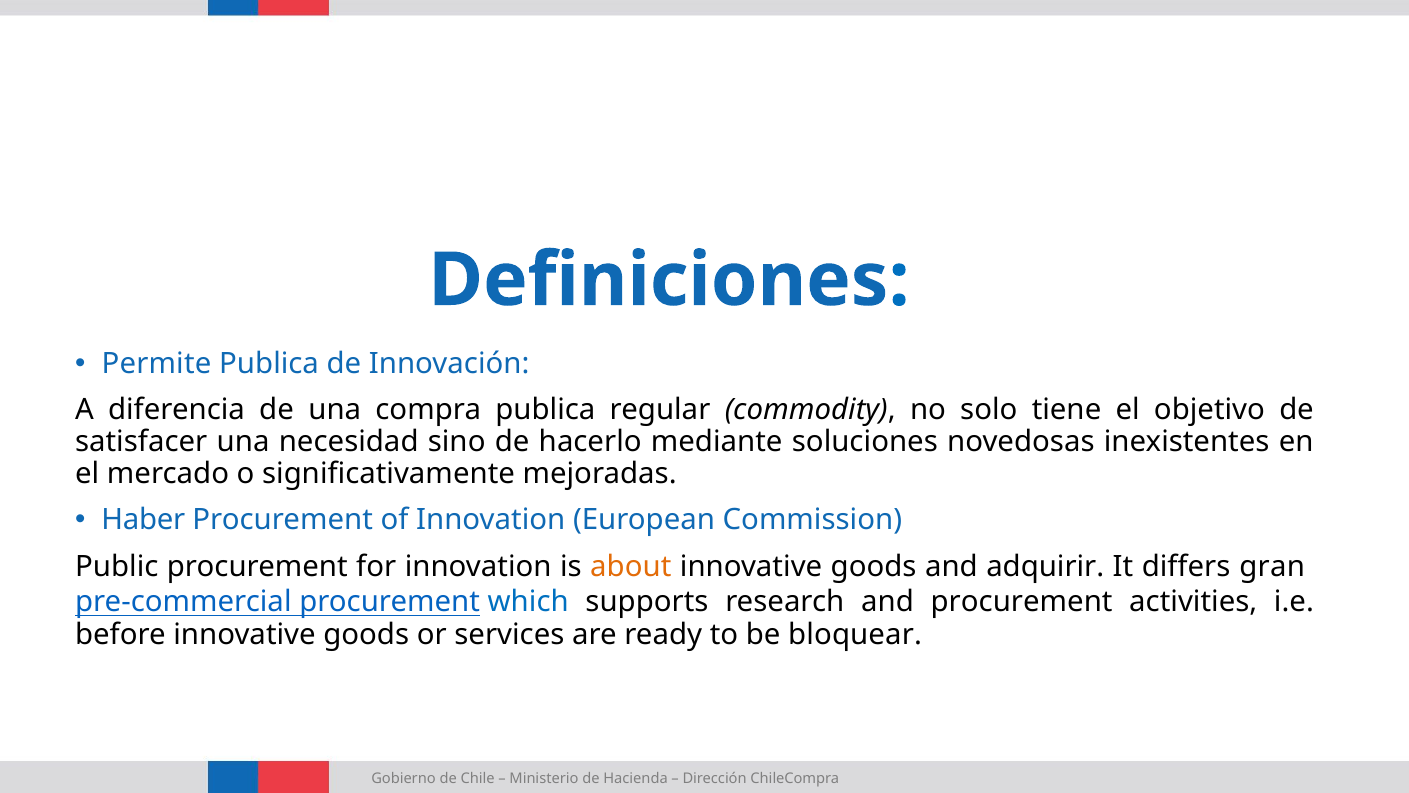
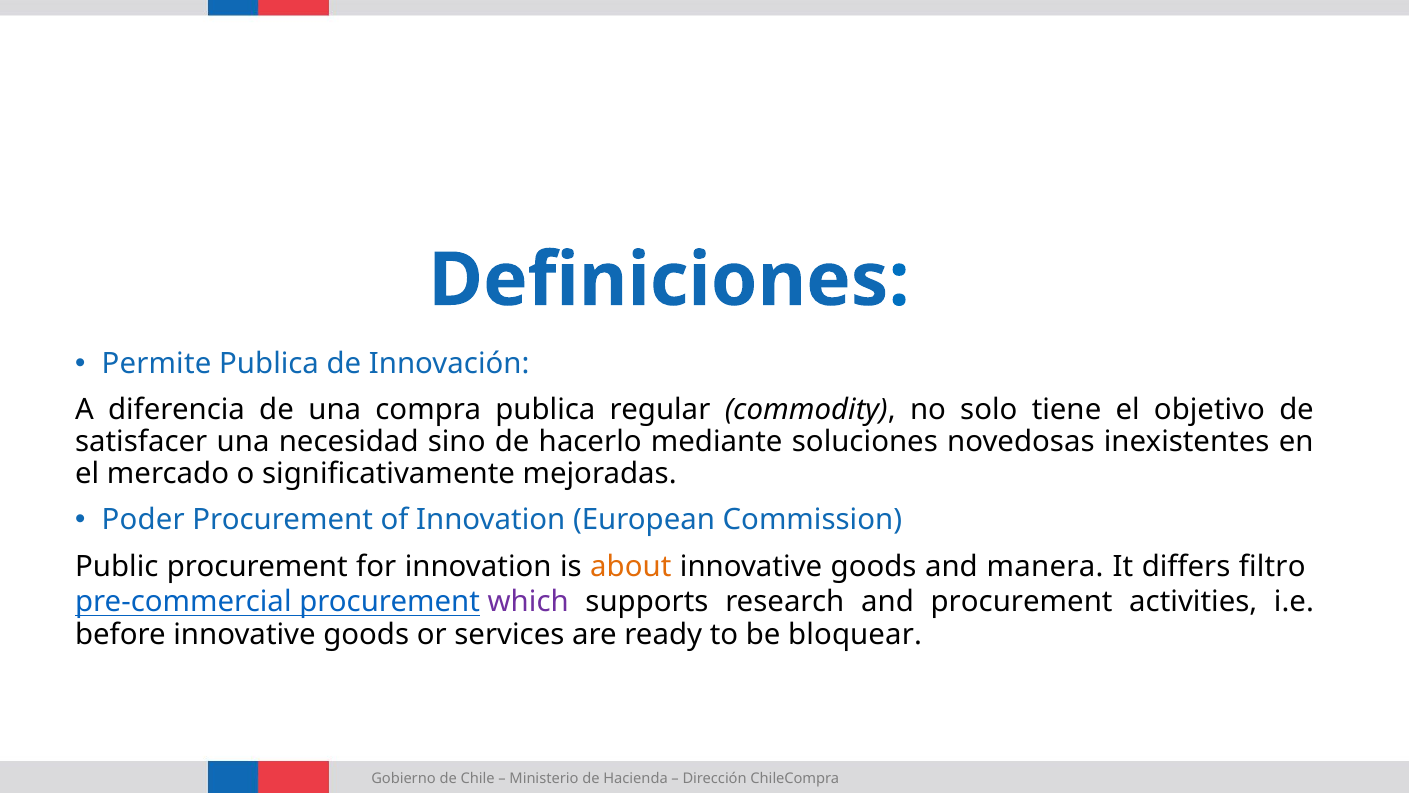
Haber: Haber -> Poder (143, 520)
adquirir: adquirir -> manera (1045, 566)
gran: gran -> filtro (1272, 566)
which colour: blue -> purple (528, 602)
